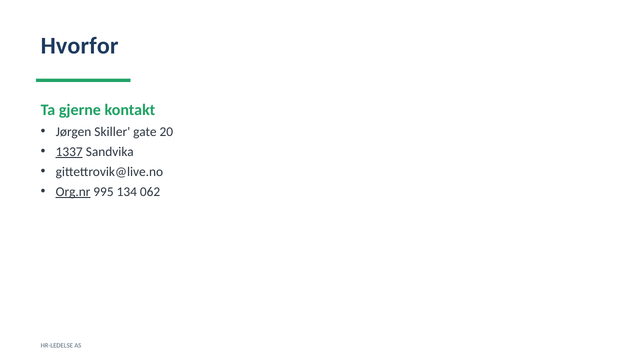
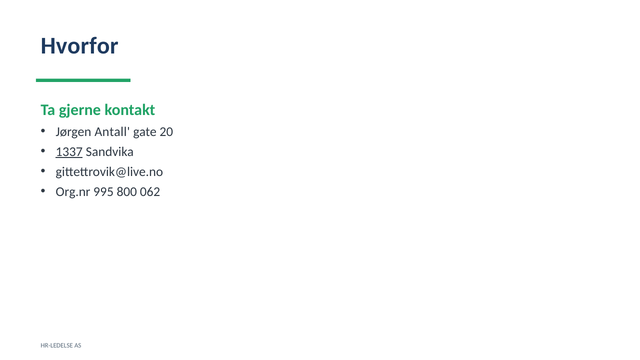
Skiller: Skiller -> Antall (112, 132)
Org.nr underline: present -> none (73, 192)
134: 134 -> 800 (127, 192)
